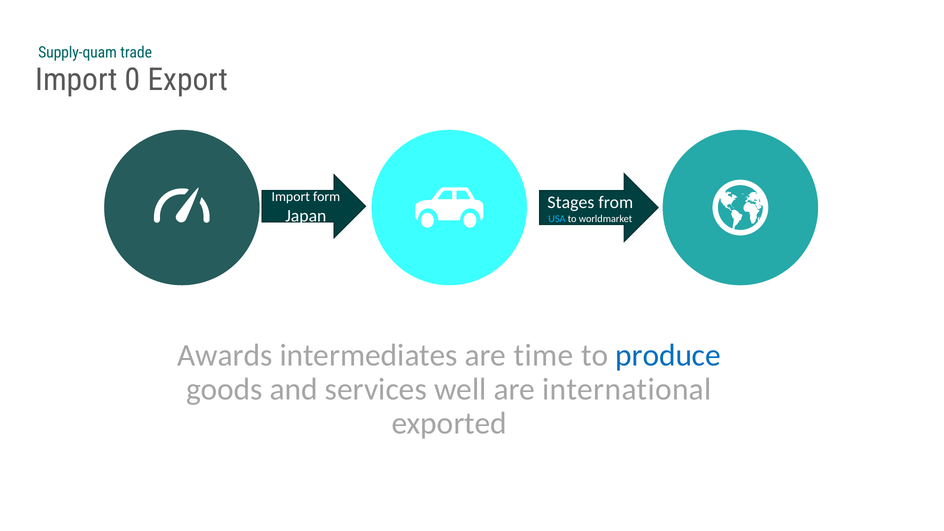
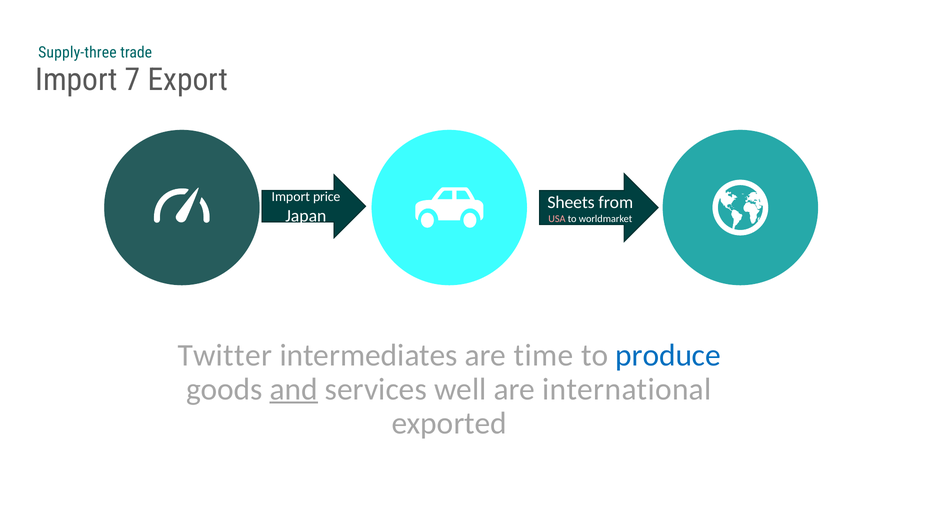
Supply-quam: Supply-quam -> Supply-three (77, 53)
0: 0 -> 7 (133, 80)
form: form -> price (327, 197)
Stages: Stages -> Sheets (571, 203)
USA colour: light blue -> pink (557, 219)
Awards: Awards -> Twitter (225, 355)
and underline: none -> present (294, 389)
